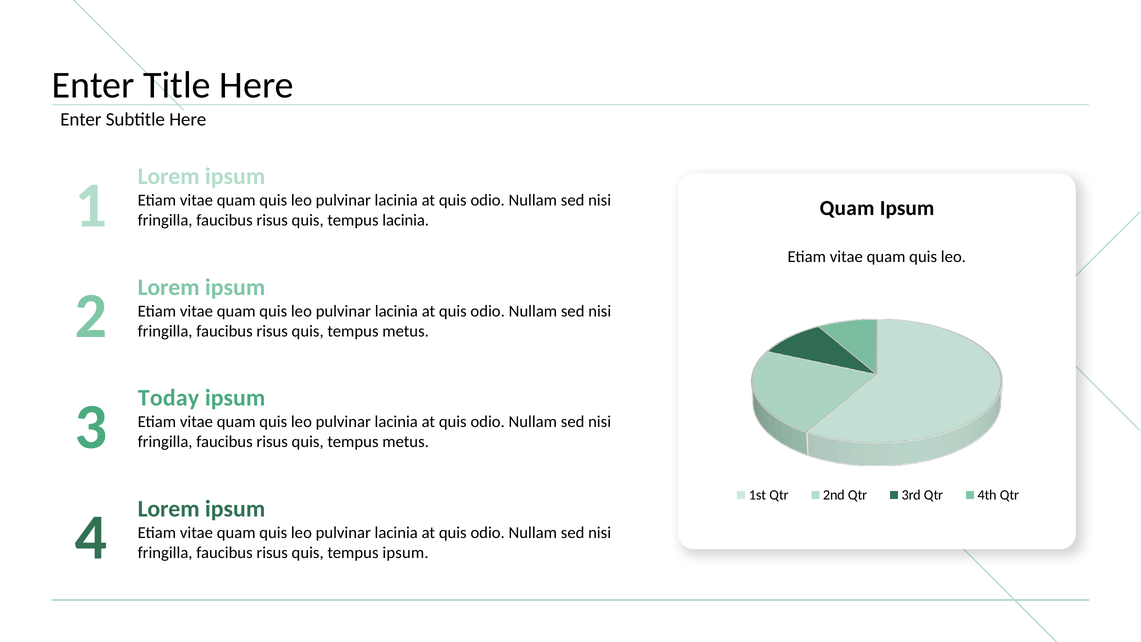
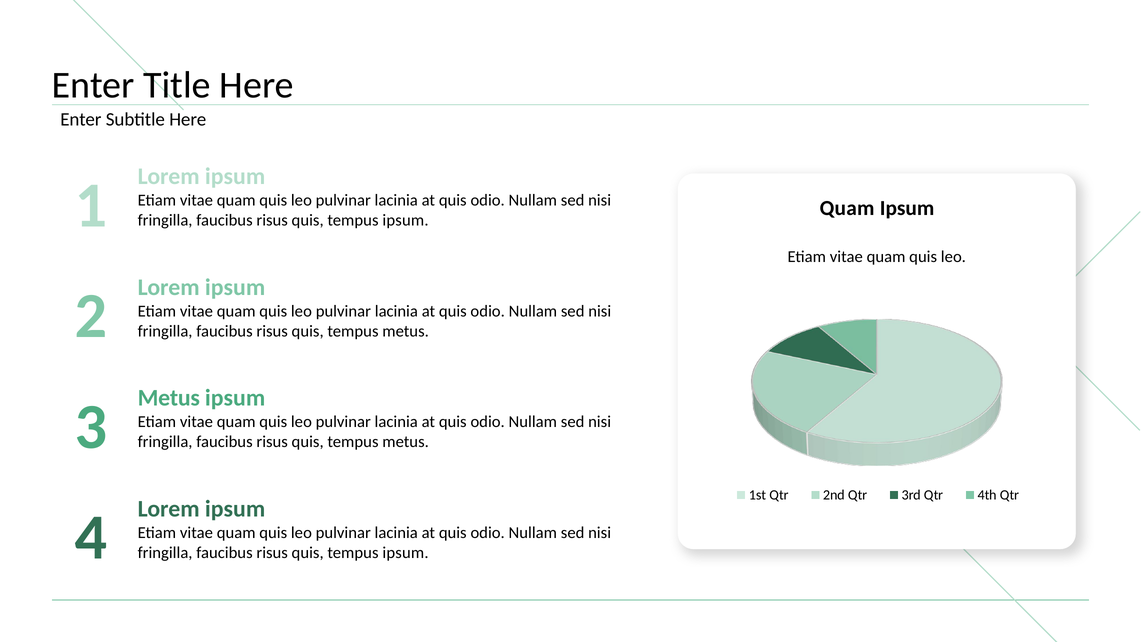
lacinia: lacinia -> ipsum (406, 220)
Today: Today -> Metus (169, 398)
